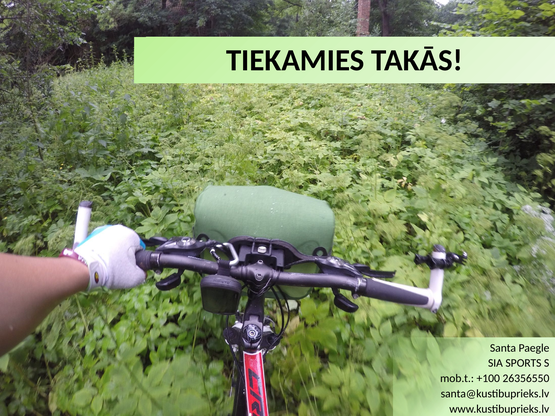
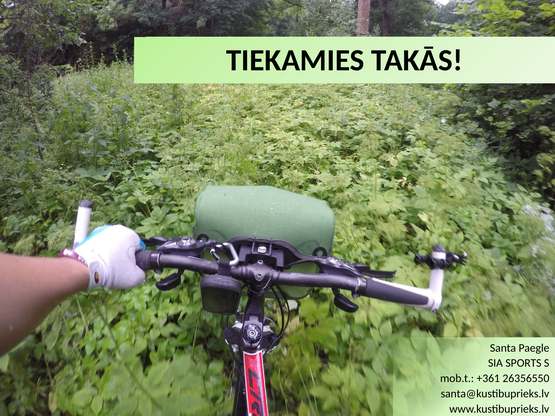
+100: +100 -> +361 (488, 379)
